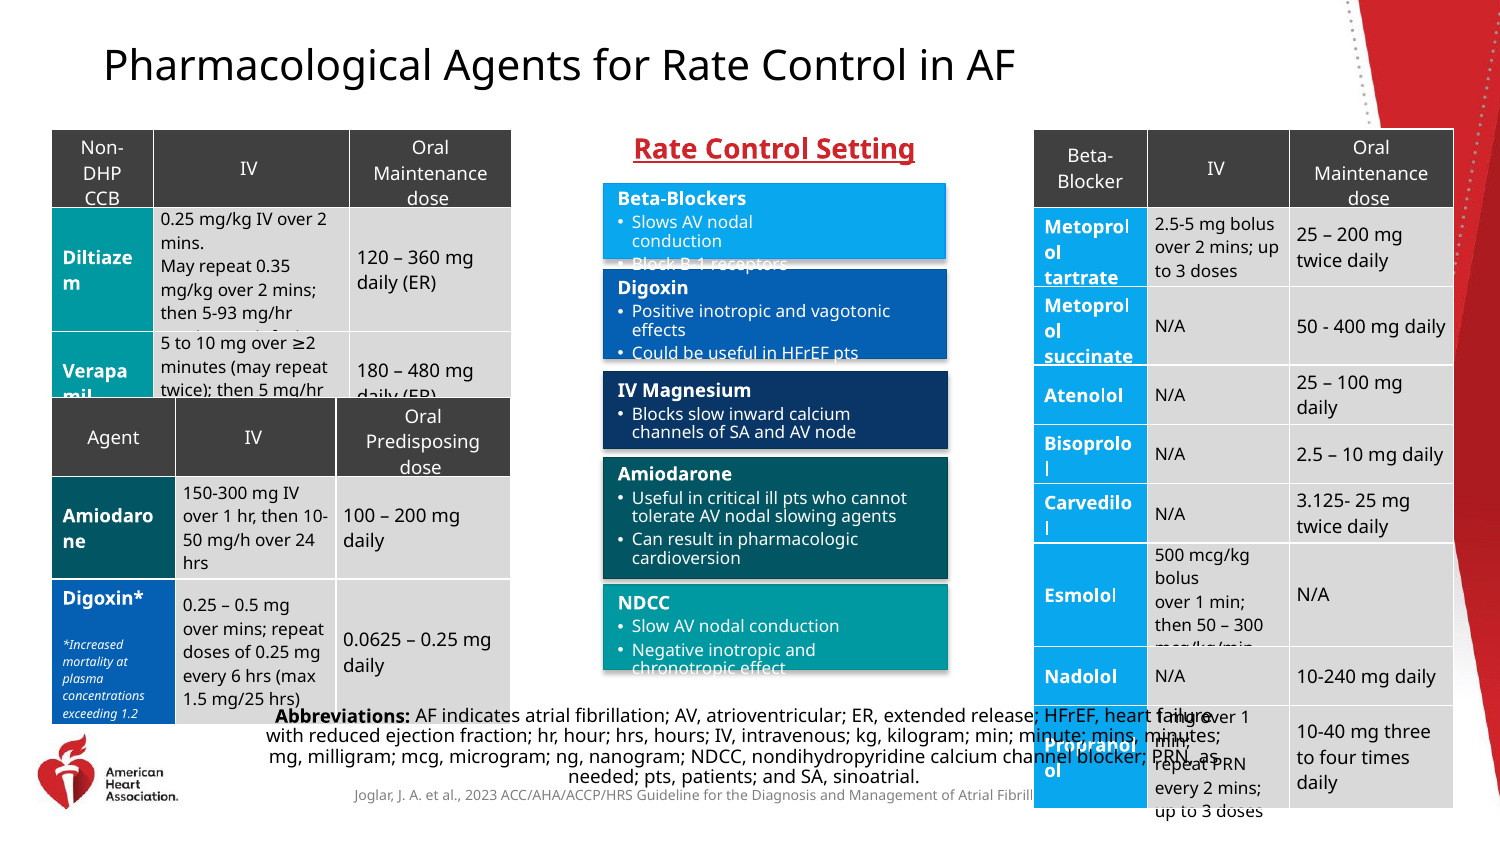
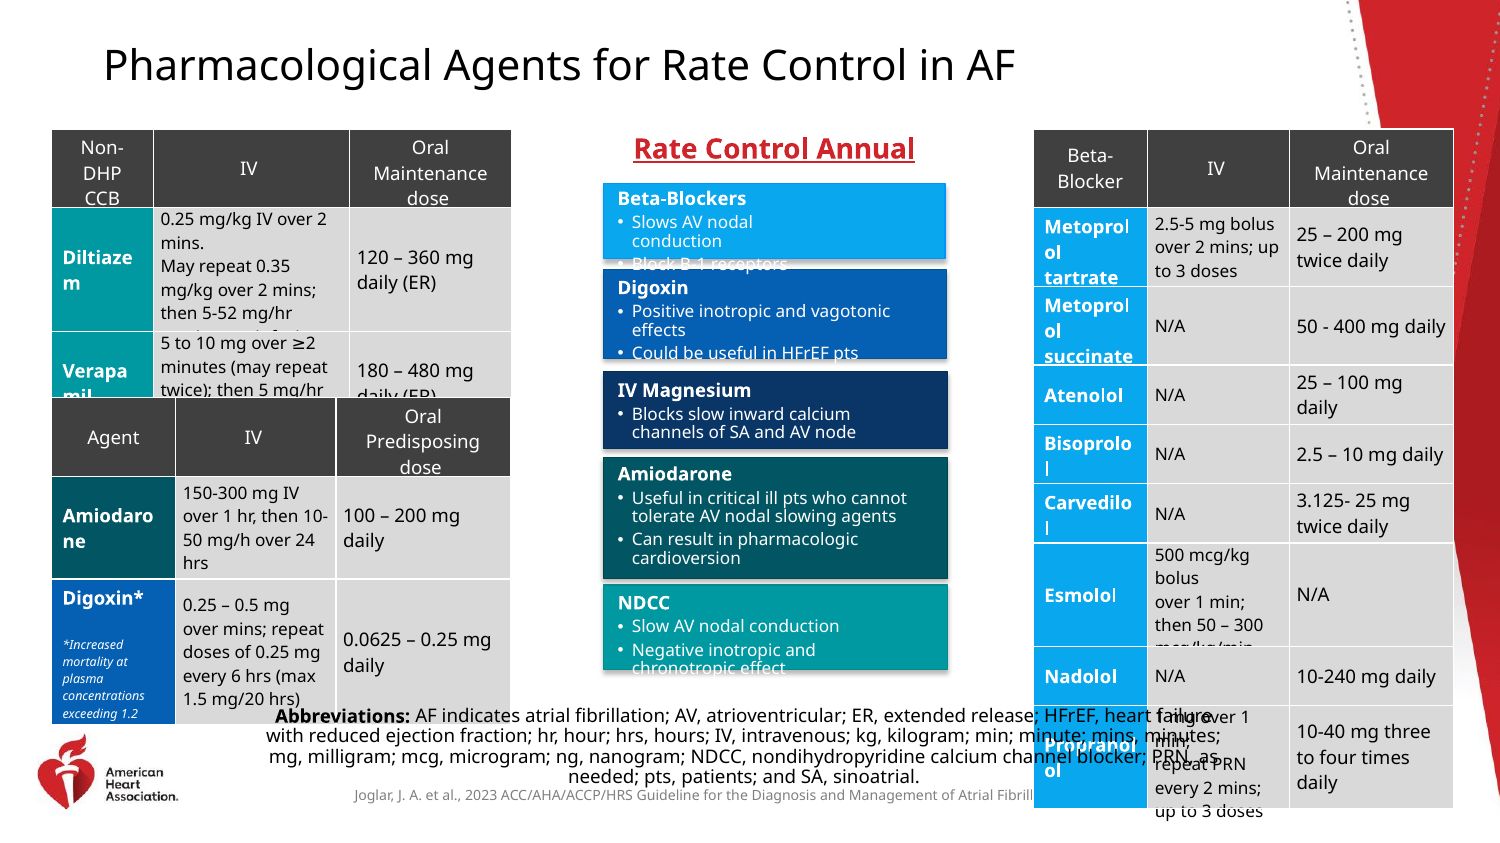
Setting: Setting -> Annual (866, 149)
5-93: 5-93 -> 5-52 (220, 314)
mg/25: mg/25 -> mg/20 (238, 700)
